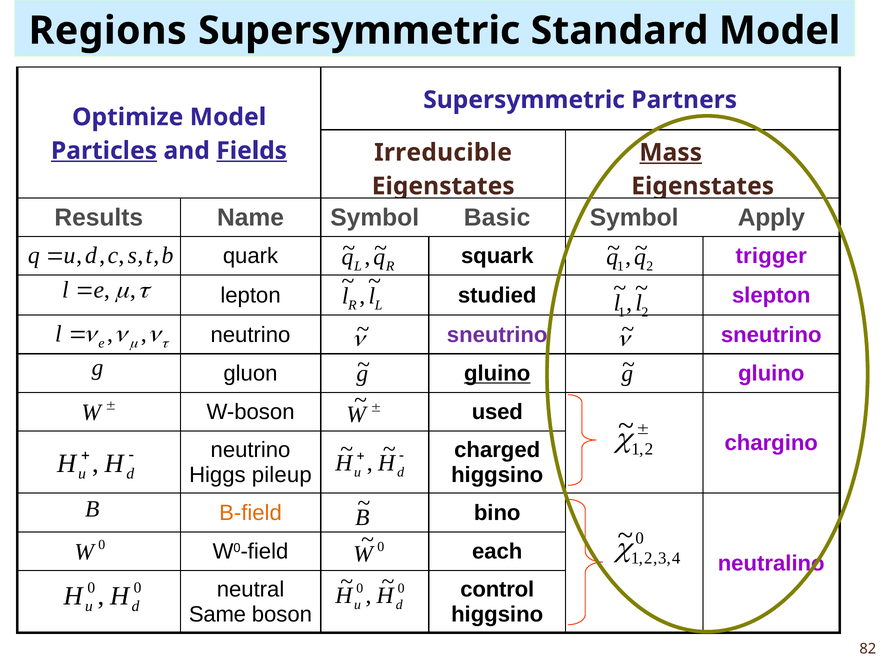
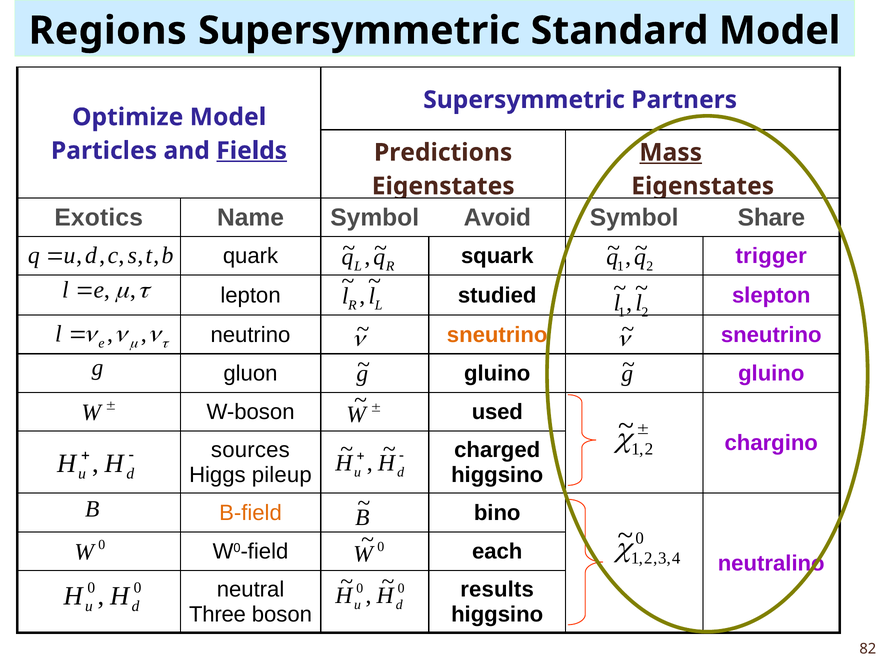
Particles underline: present -> none (104, 151)
Irreducible: Irreducible -> Predictions (443, 152)
Results: Results -> Exotics (99, 218)
Basic: Basic -> Avoid (497, 218)
Apply: Apply -> Share (771, 218)
sneutrino colour: purple -> orange (497, 335)
gluino underline: present -> none (497, 373)
neutrino: neutrino -> sources (250, 450)
control: control -> results (497, 589)
Same: Same -> Three (217, 614)
